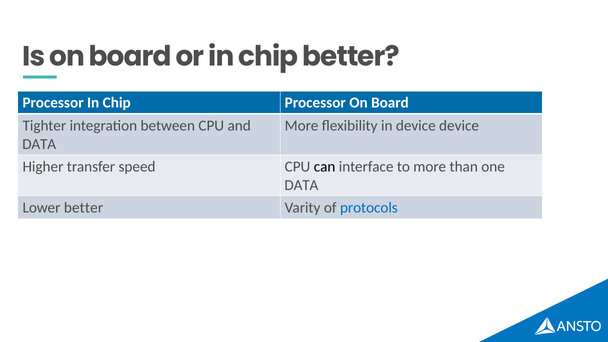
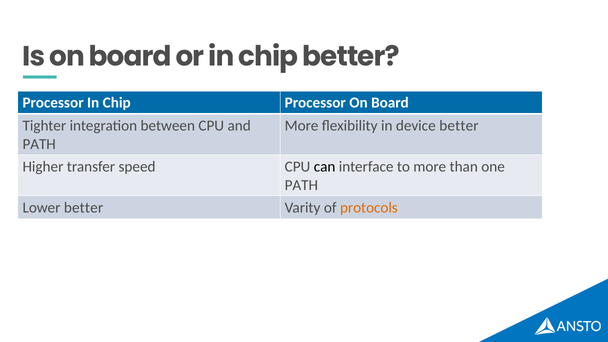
device device: device -> better (459, 126)
DATA: DATA -> PATH (39, 144)
DATA: DATA -> PATH (301, 185)
protocols colour: blue -> orange (369, 208)
